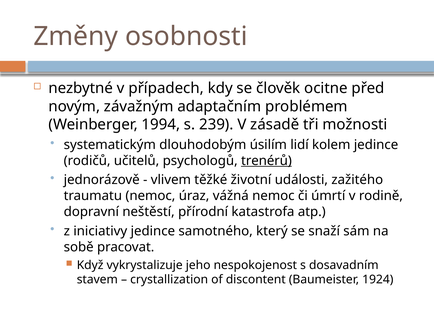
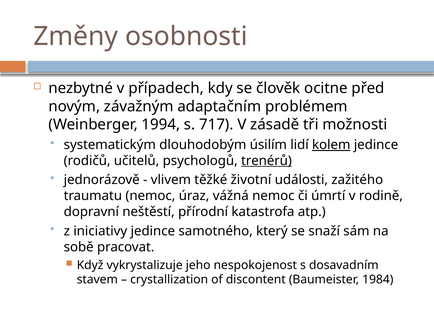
239: 239 -> 717 (216, 124)
kolem underline: none -> present (331, 145)
1924: 1924 -> 1984 (378, 279)
